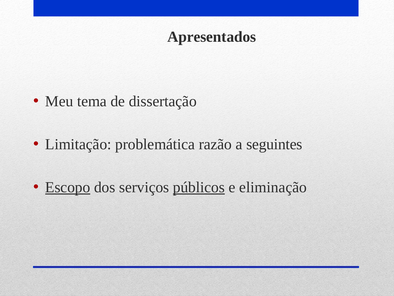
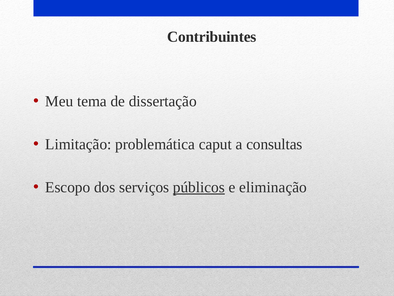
Apresentados: Apresentados -> Contribuintes (212, 37)
razão: razão -> caput (215, 144)
seguintes: seguintes -> consultas (274, 144)
Escopo underline: present -> none (68, 187)
